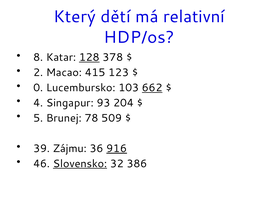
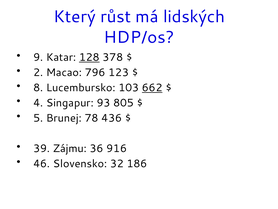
dětí: dětí -> růst (116, 17)
relativní: relativní -> lidských (194, 17)
8: 8 -> 9 (38, 57)
415: 415 -> 796 (95, 72)
0: 0 -> 8 (38, 88)
204: 204 -> 805 (124, 103)
509: 509 -> 436 (112, 118)
916 underline: present -> none (117, 148)
Slovensko underline: present -> none (80, 163)
386: 386 -> 186 (137, 163)
